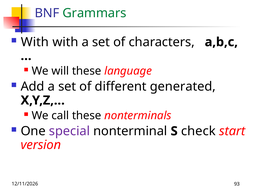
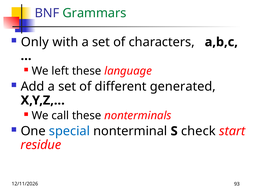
With: With -> Only (35, 42)
will: will -> left (60, 71)
special colour: purple -> blue (69, 131)
version: version -> residue (41, 145)
